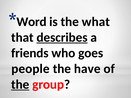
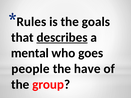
Word: Word -> Rules (31, 22)
what: what -> goals (96, 22)
friends: friends -> mental (30, 53)
the underline: present -> none (20, 85)
